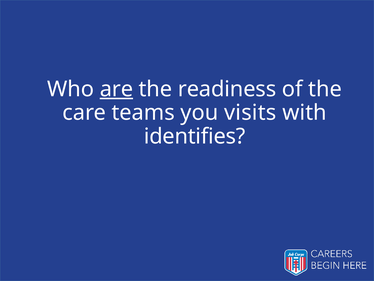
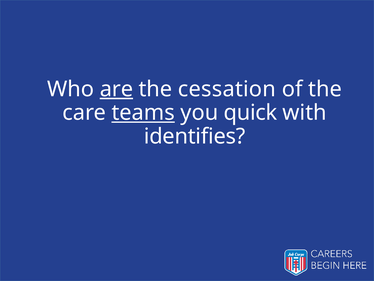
readiness: readiness -> cessation (227, 89)
teams underline: none -> present (143, 112)
visits: visits -> quick (250, 112)
